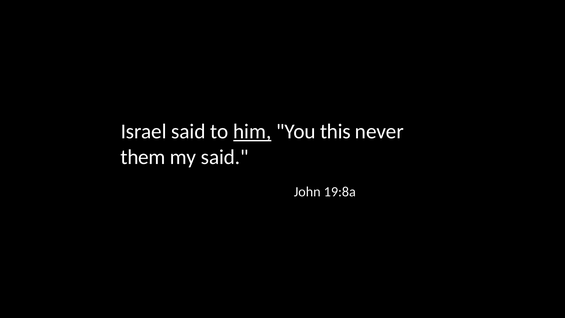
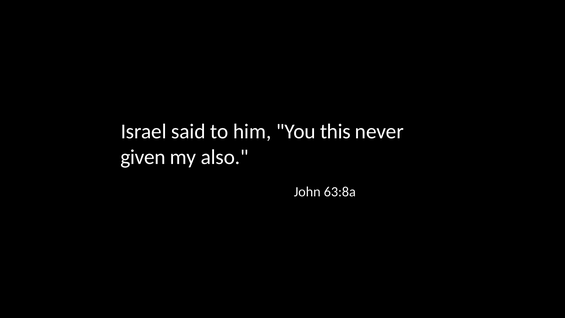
him underline: present -> none (252, 132)
them: them -> given (143, 157)
my said: said -> also (225, 157)
19:8a: 19:8a -> 63:8a (340, 192)
